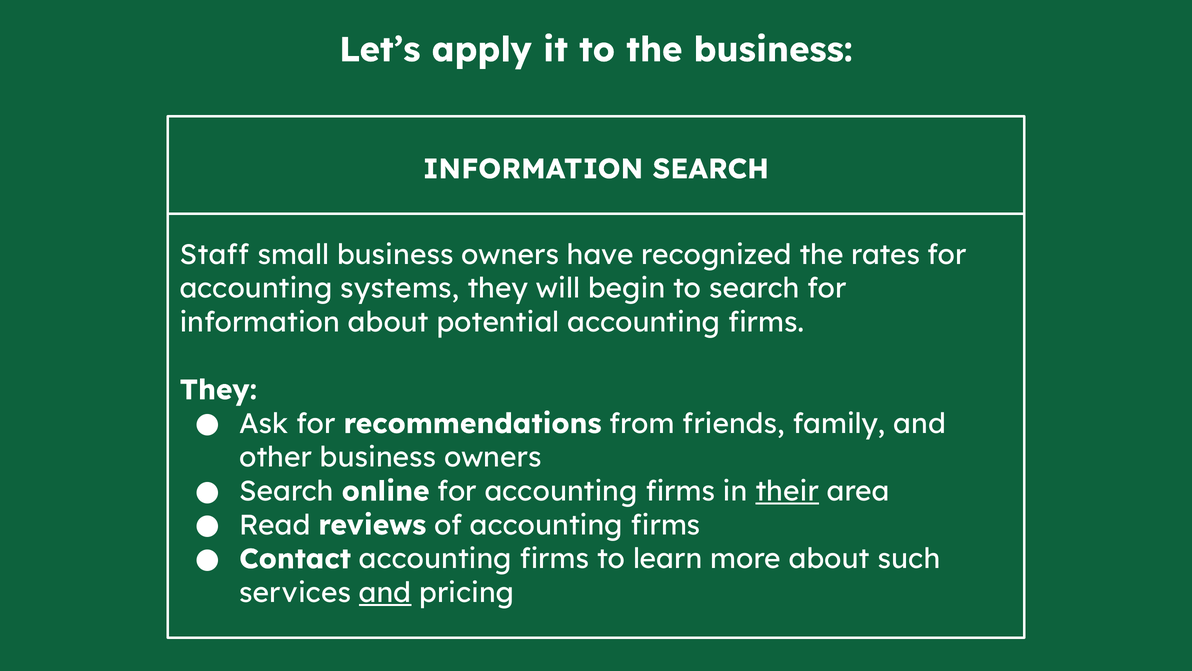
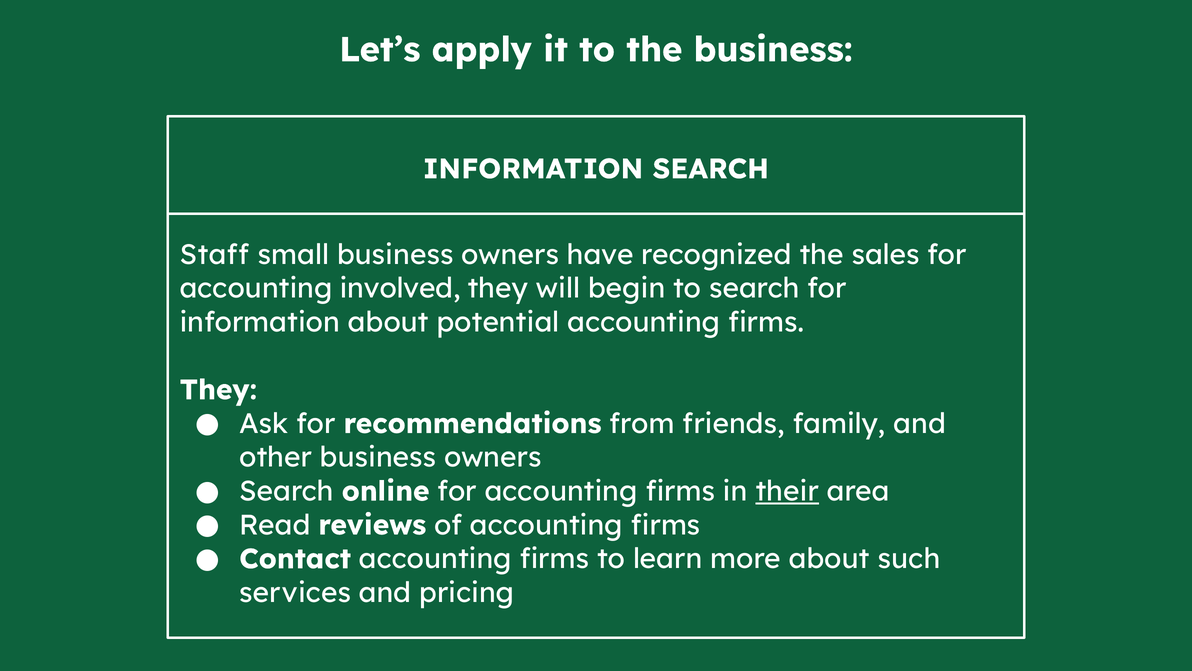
rates: rates -> sales (886, 255)
systems: systems -> involved (400, 288)
and underline: present -> none (385, 592)
